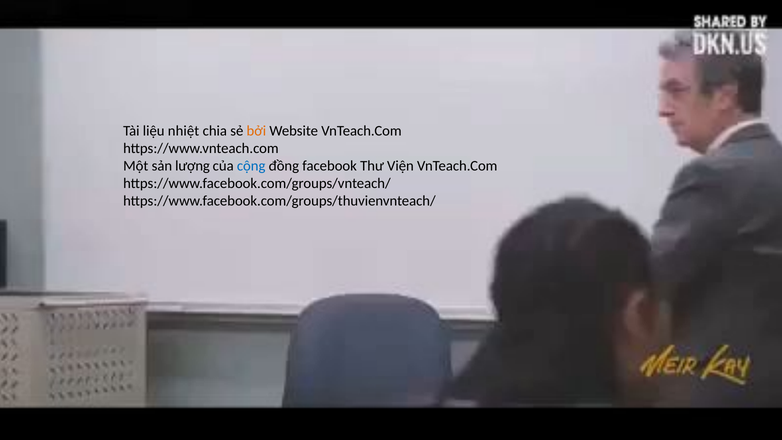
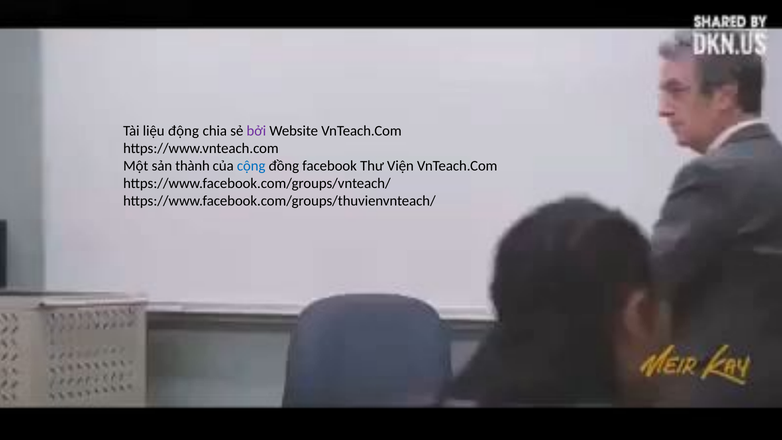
nhiệt: nhiệt -> động (184, 131)
bởi colour: orange -> purple (256, 131)
lượng: lượng -> thành (193, 166)
